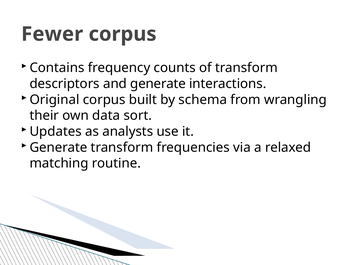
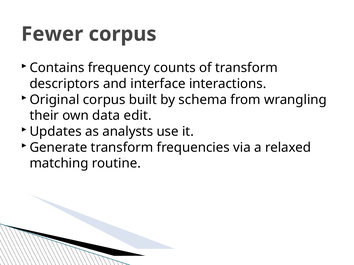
and generate: generate -> interface (158, 84)
sort: sort -> edit (138, 116)
